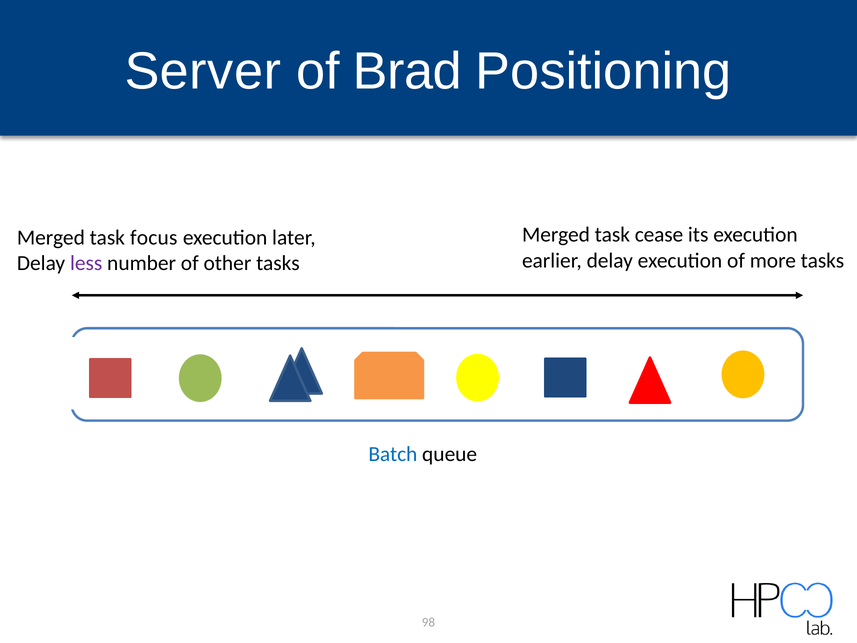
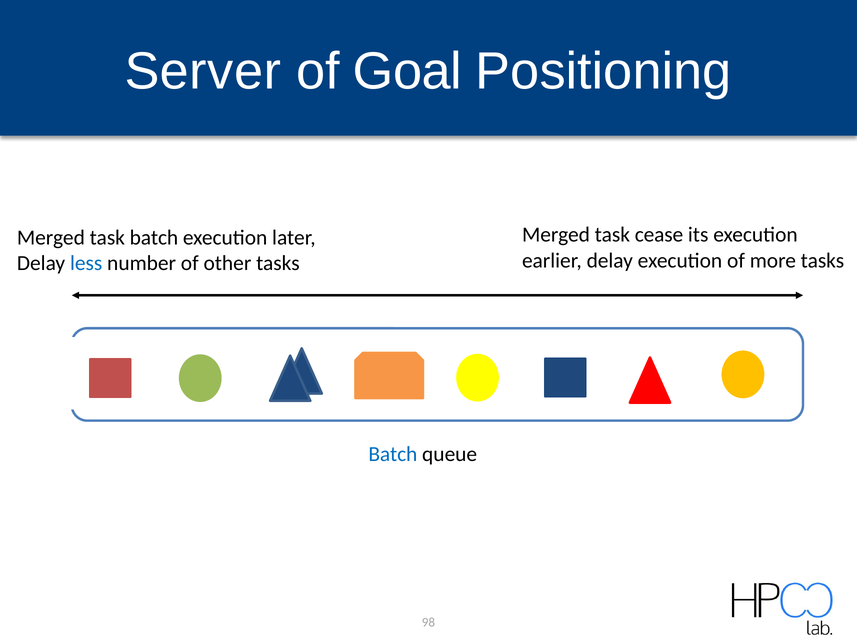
Brad: Brad -> Goal (407, 71)
task focus: focus -> batch (154, 238)
less colour: purple -> blue (86, 263)
